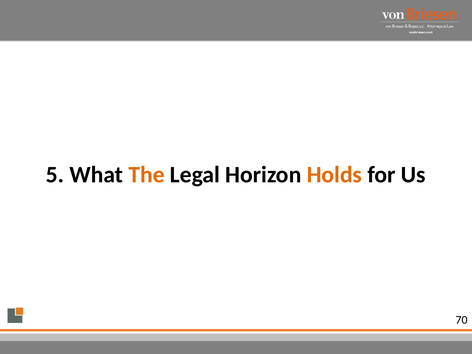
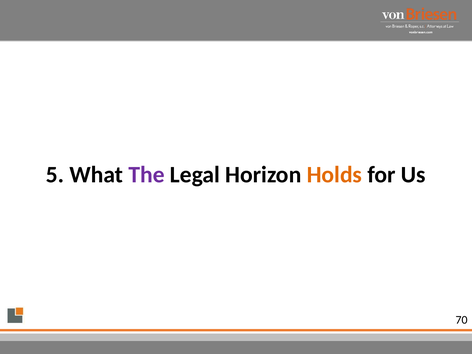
The colour: orange -> purple (147, 175)
